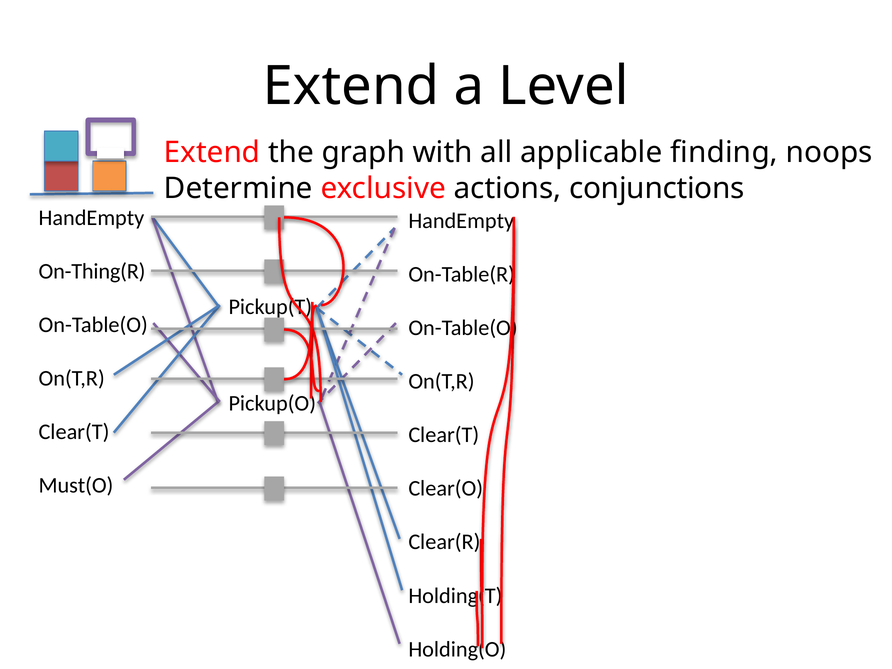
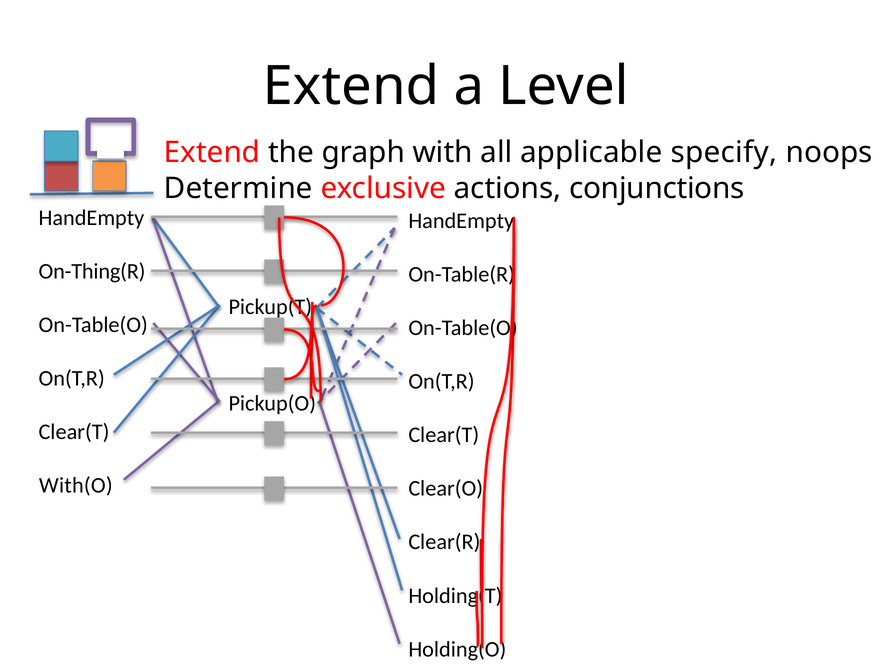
finding: finding -> specify (724, 153)
Must(O: Must(O -> With(O (76, 485)
